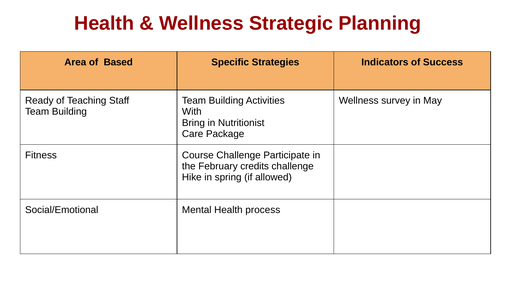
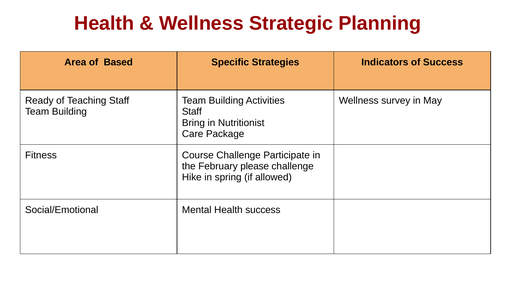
With: With -> Staff (192, 112)
credits: credits -> please (255, 166)
Health process: process -> success (263, 210)
